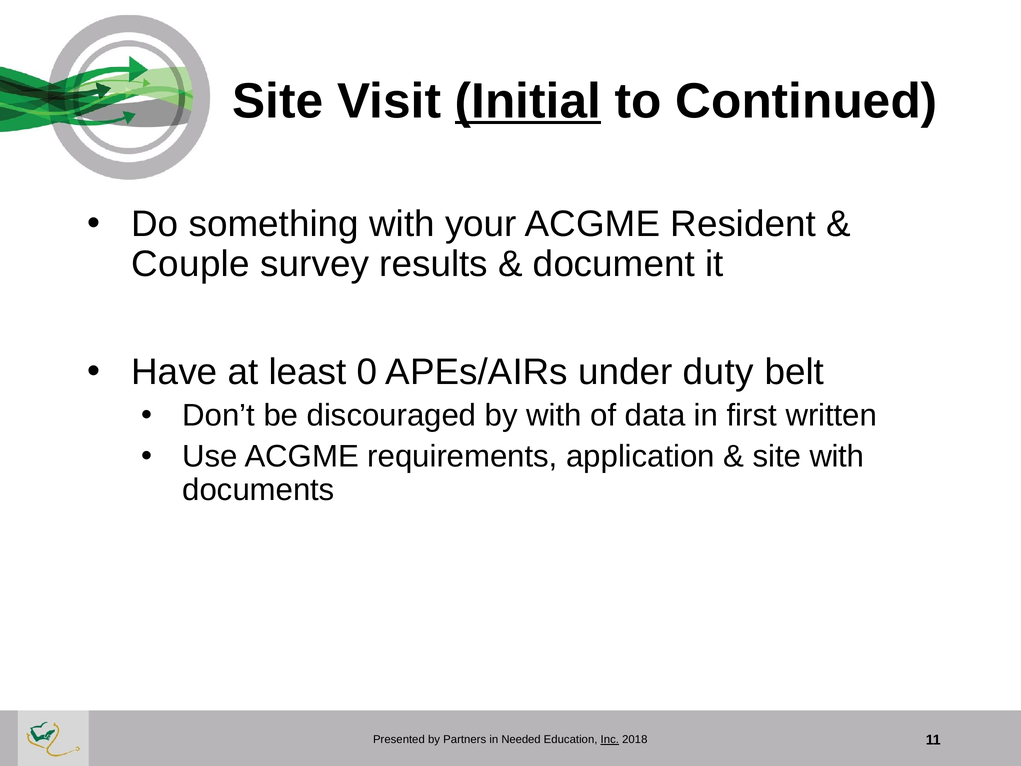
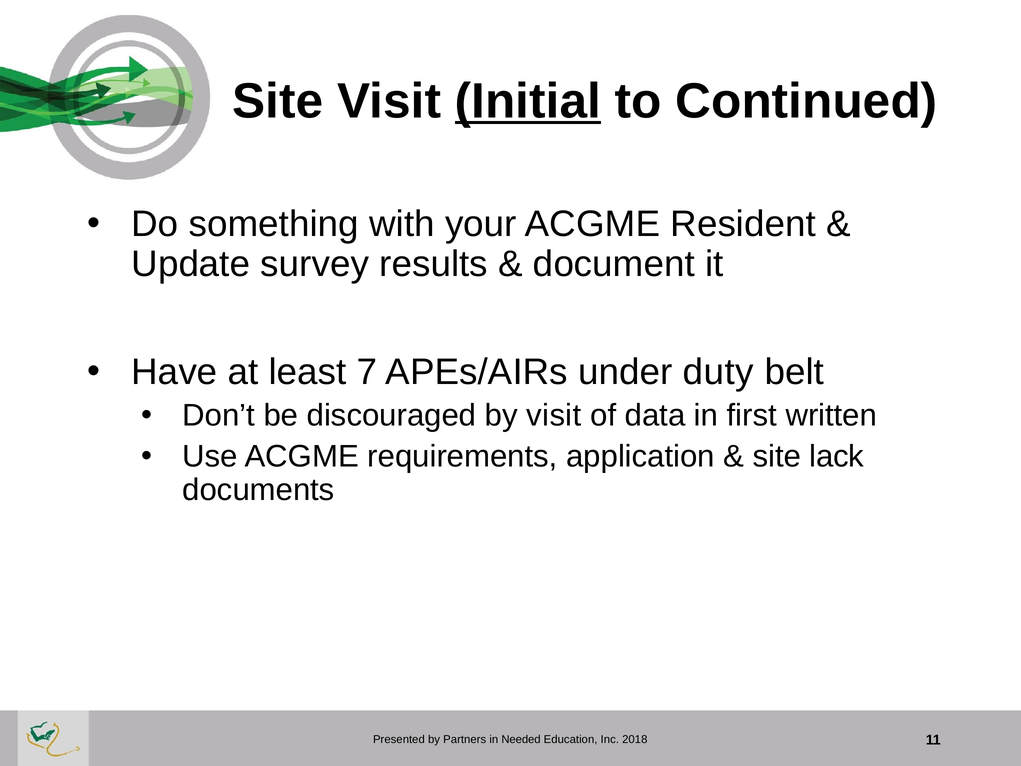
Couple: Couple -> Update (191, 264)
0: 0 -> 7 (367, 372)
by with: with -> visit (554, 416)
site with: with -> lack (837, 456)
Inc underline: present -> none (610, 739)
